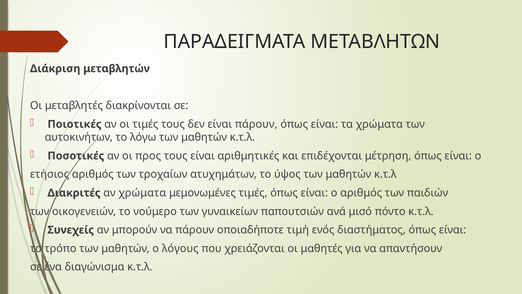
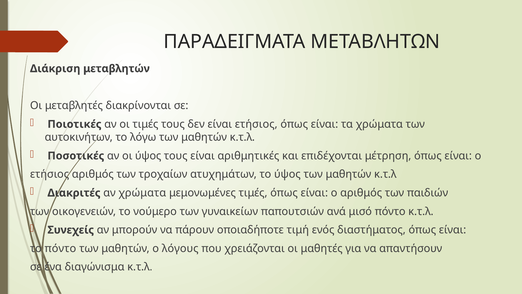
είναι πάρουν: πάρουν -> ετήσιος (256, 124)
οι προς: προς -> ύψος (148, 156)
το τρόπο: τρόπο -> πόντο (60, 248)
